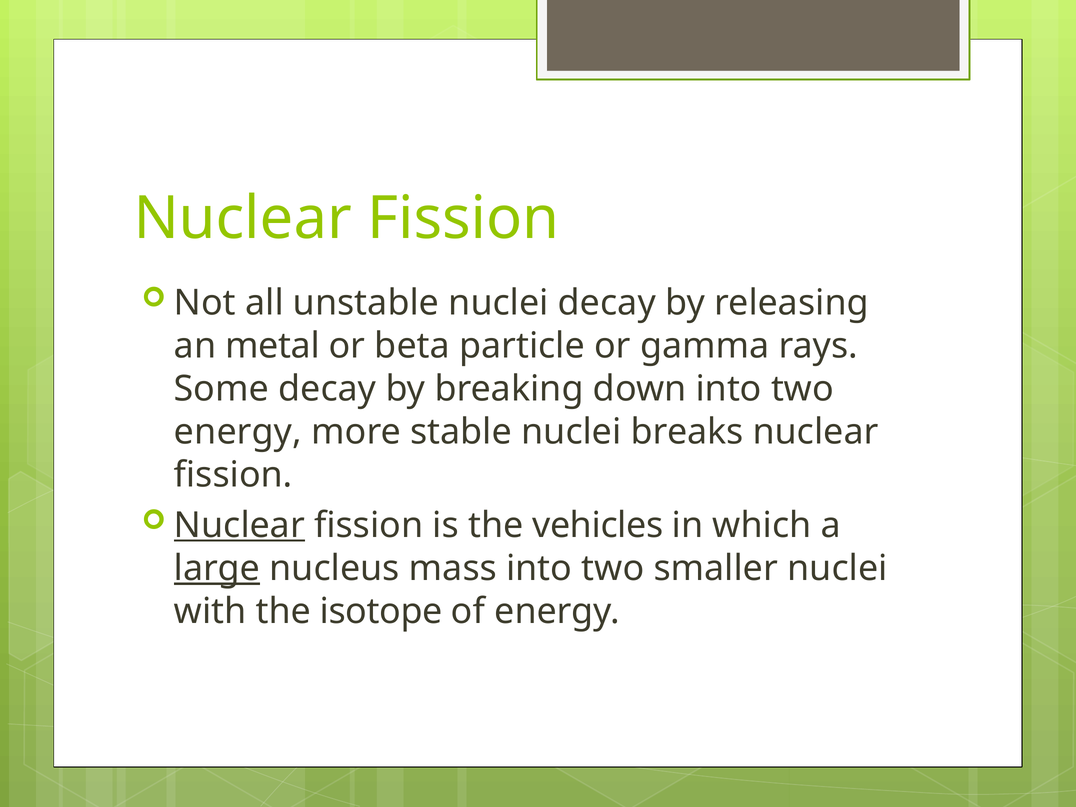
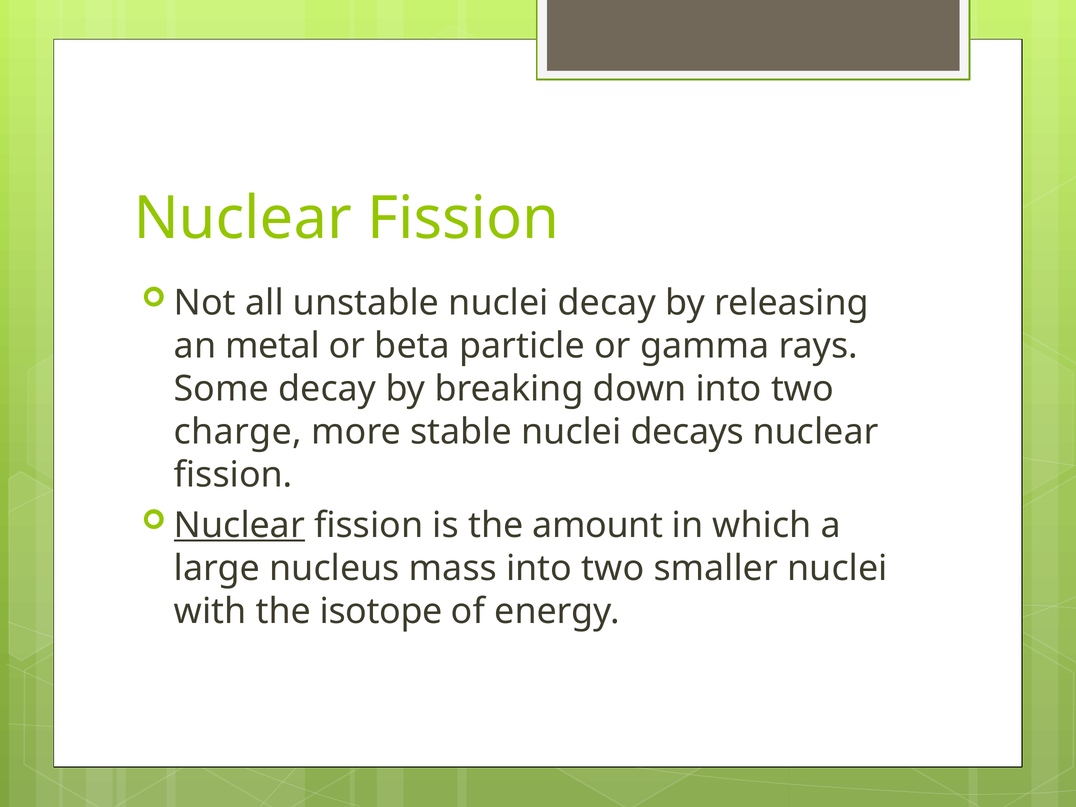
energy: energy -> charge (238, 432)
breaks: breaks -> decays (687, 432)
vehicles: vehicles -> amount (598, 525)
large underline: present -> none (217, 568)
